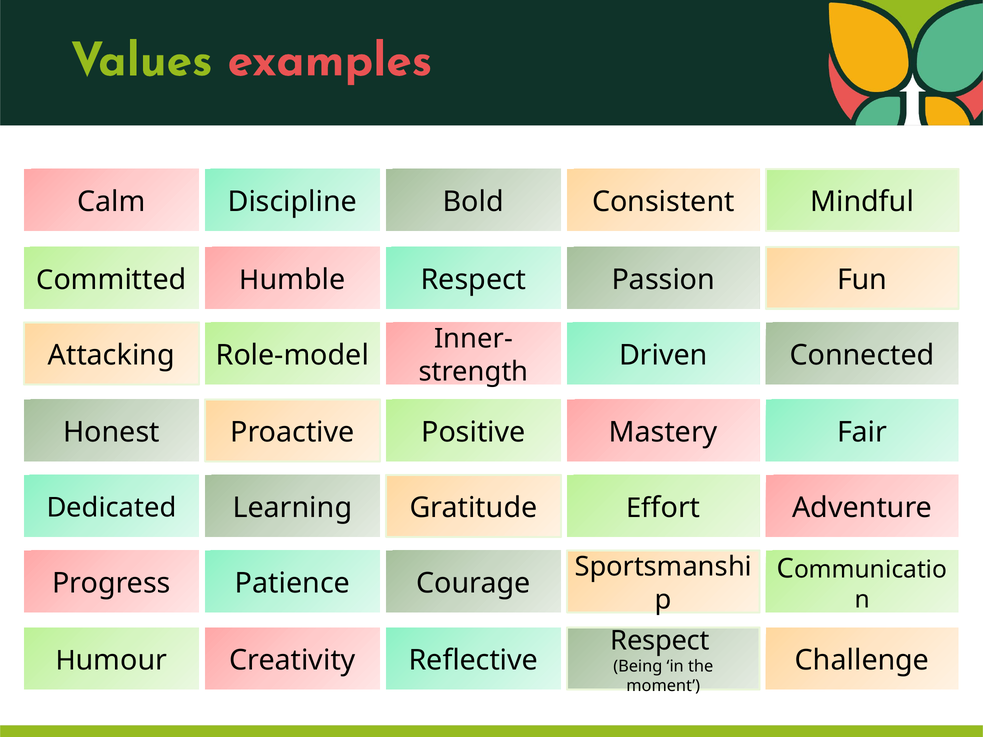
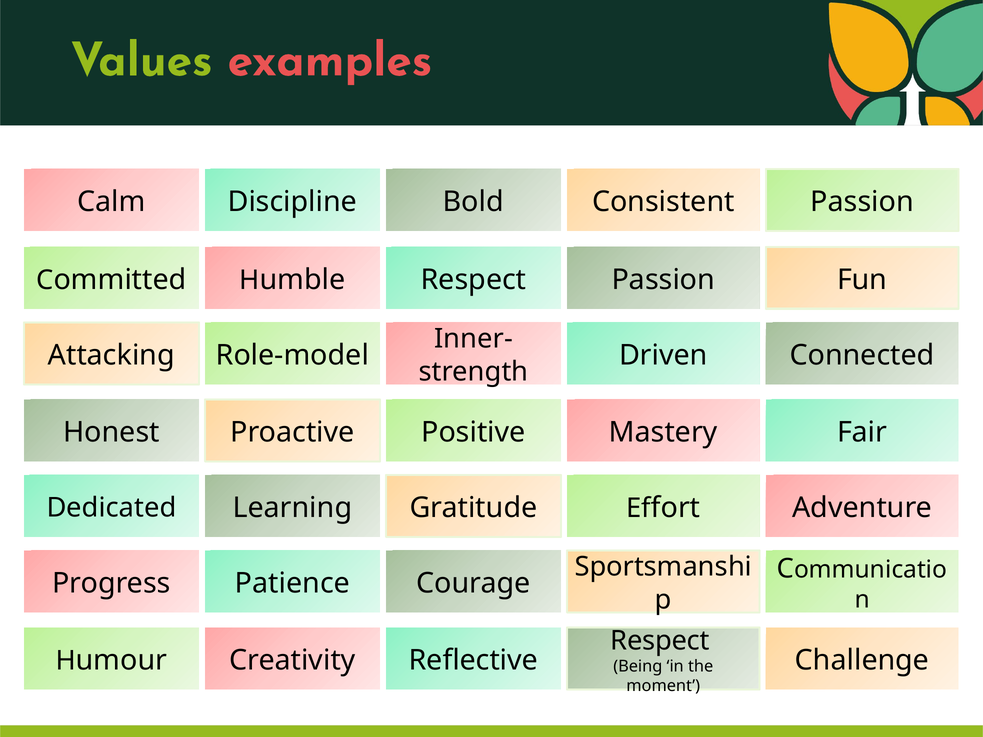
Consistent Mindful: Mindful -> Passion (862, 202)
